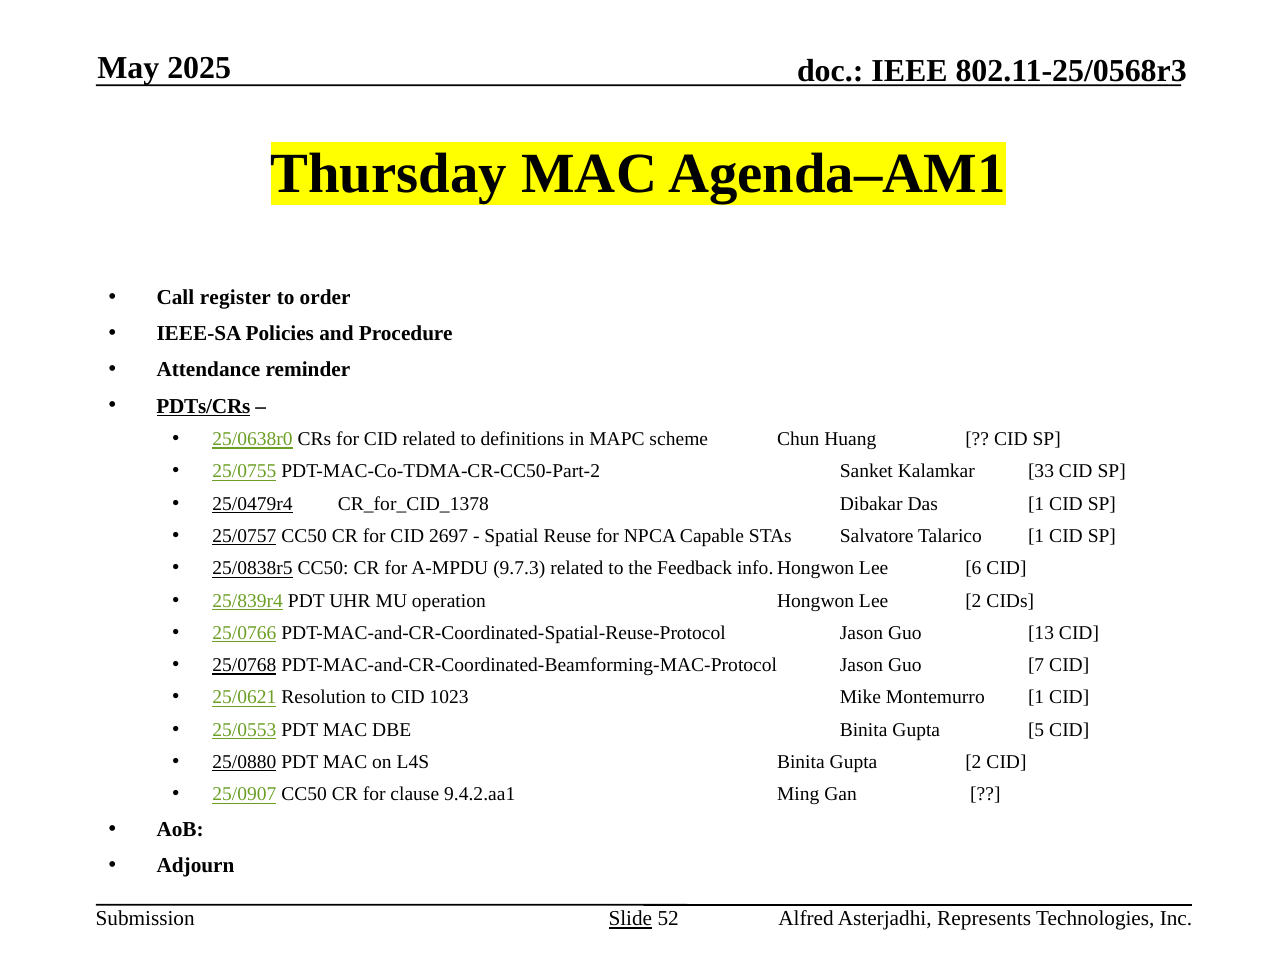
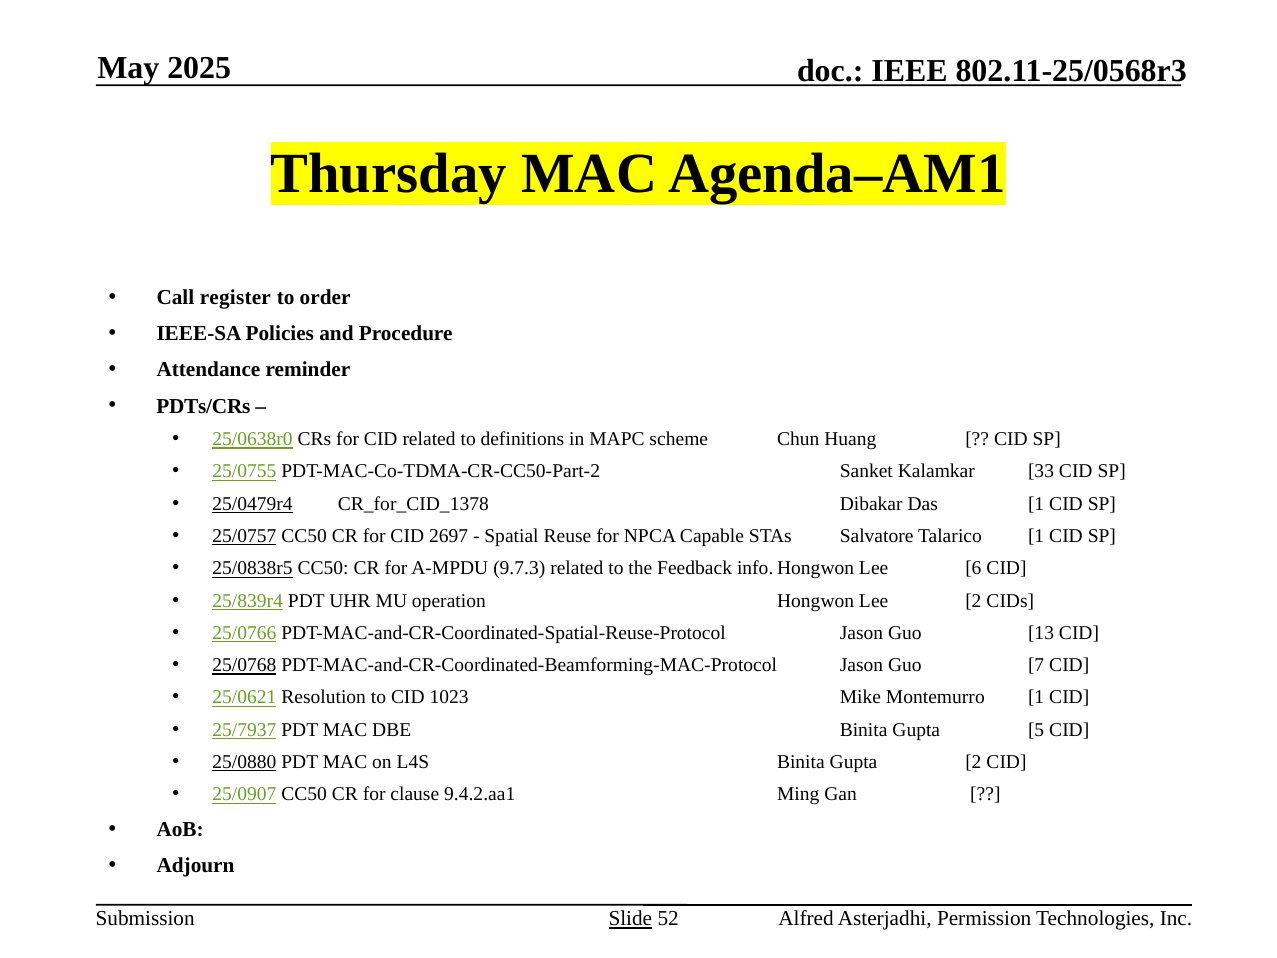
PDTs/CRs underline: present -> none (203, 406)
25/0553: 25/0553 -> 25/7937 (244, 730)
Represents: Represents -> Permission (984, 919)
